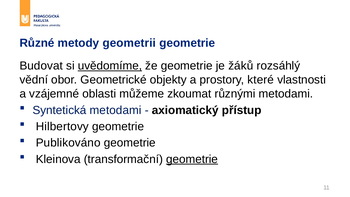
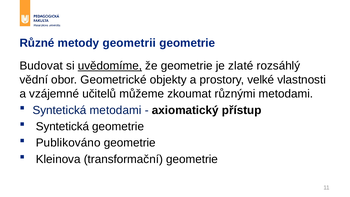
žáků: žáků -> zlaté (241, 66)
které: které -> velké (261, 80)
oblasti: oblasti -> učitelů (99, 94)
Hilbertovy: Hilbertovy -> Syntetická (62, 126)
geometrie underline: present -> none (192, 159)
